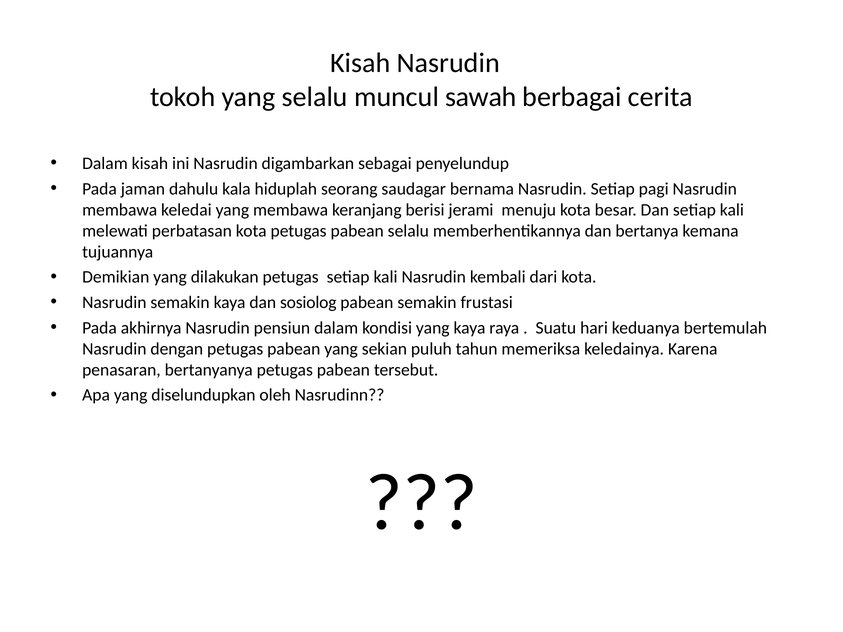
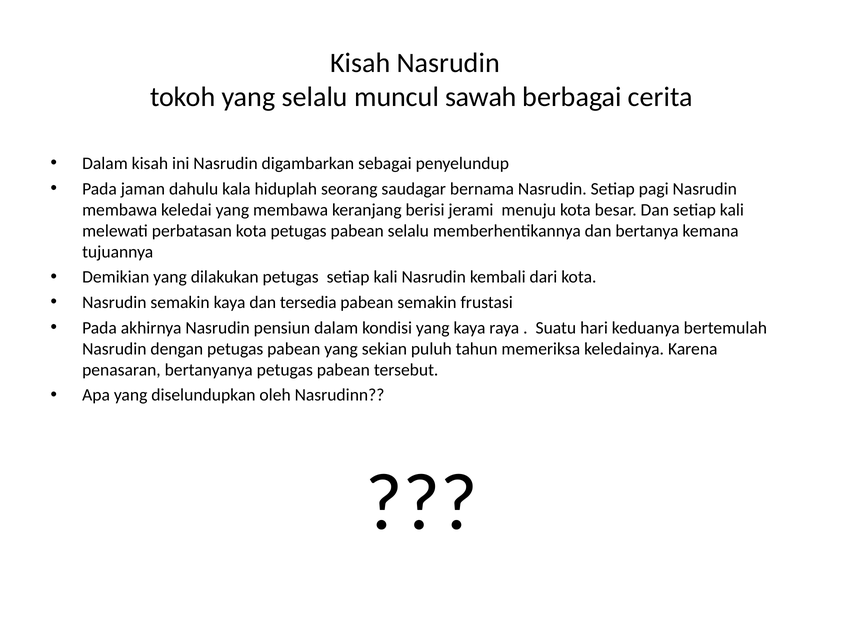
sosiolog: sosiolog -> tersedia (308, 303)
